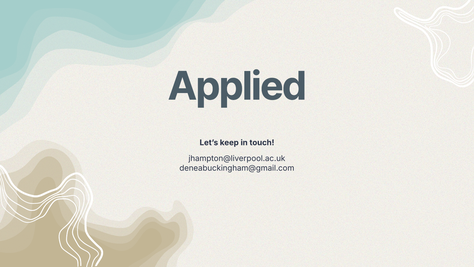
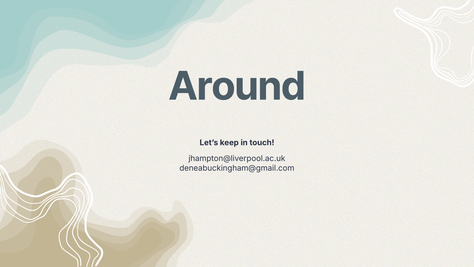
Applied: Applied -> Around (237, 86)
